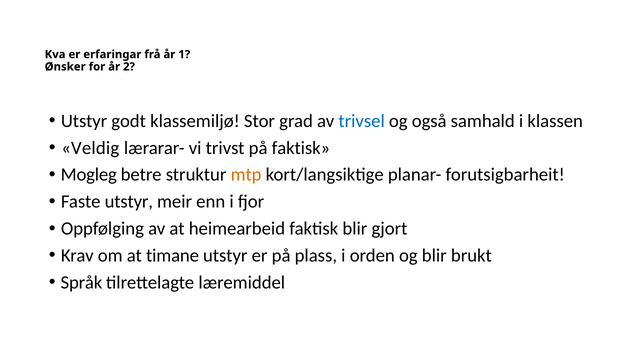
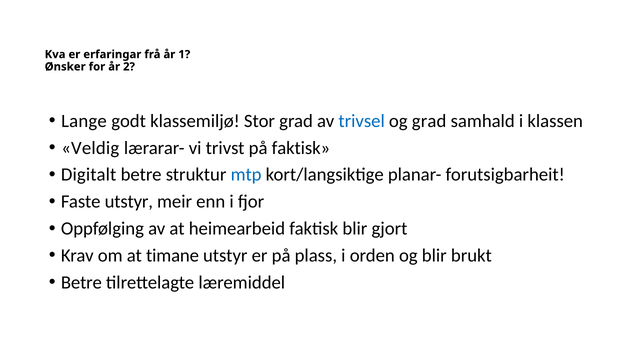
Utstyr: Utstyr -> Lange (84, 121)
og også: også -> grad (429, 121)
Mogleg: Mogleg -> Digitalt (89, 175)
mtp colour: orange -> blue (246, 175)
Språk: Språk -> Betre (81, 282)
